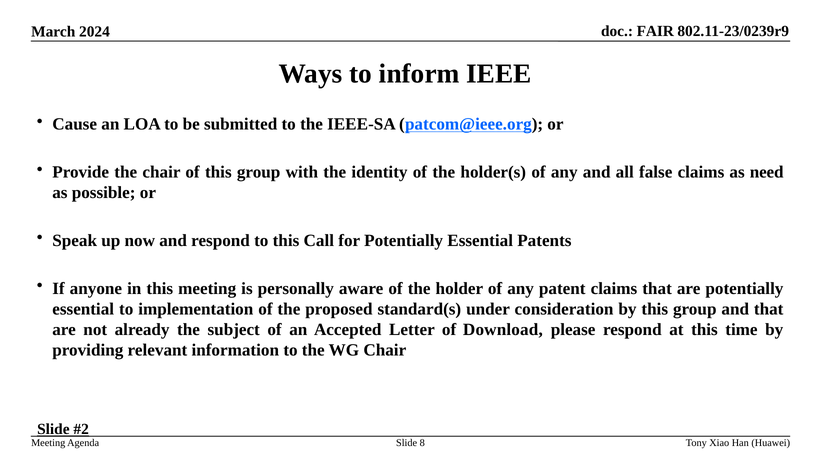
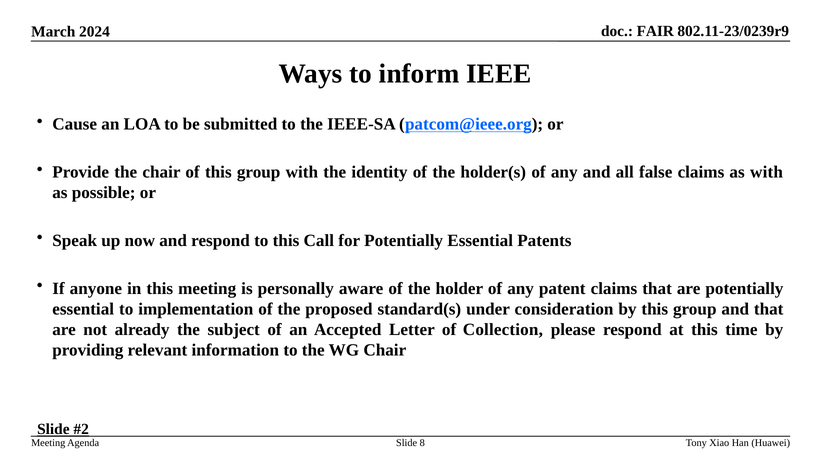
as need: need -> with (767, 172)
Download: Download -> Collection (503, 329)
